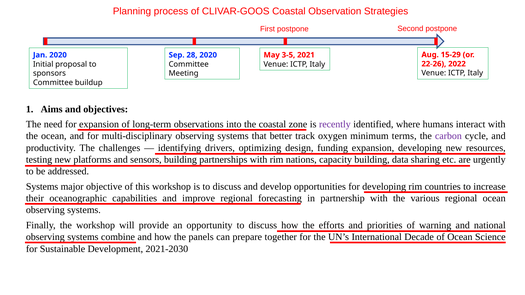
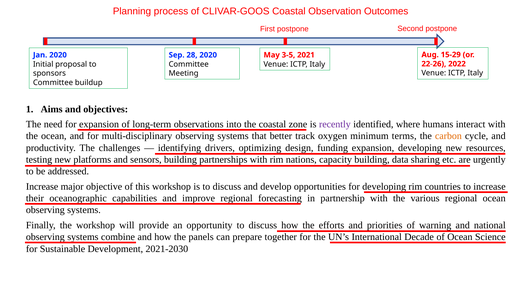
Strategies: Strategies -> Outcomes (386, 11)
carbon colour: purple -> orange (448, 136)
Systems: Systems -> Increase (42, 187)
